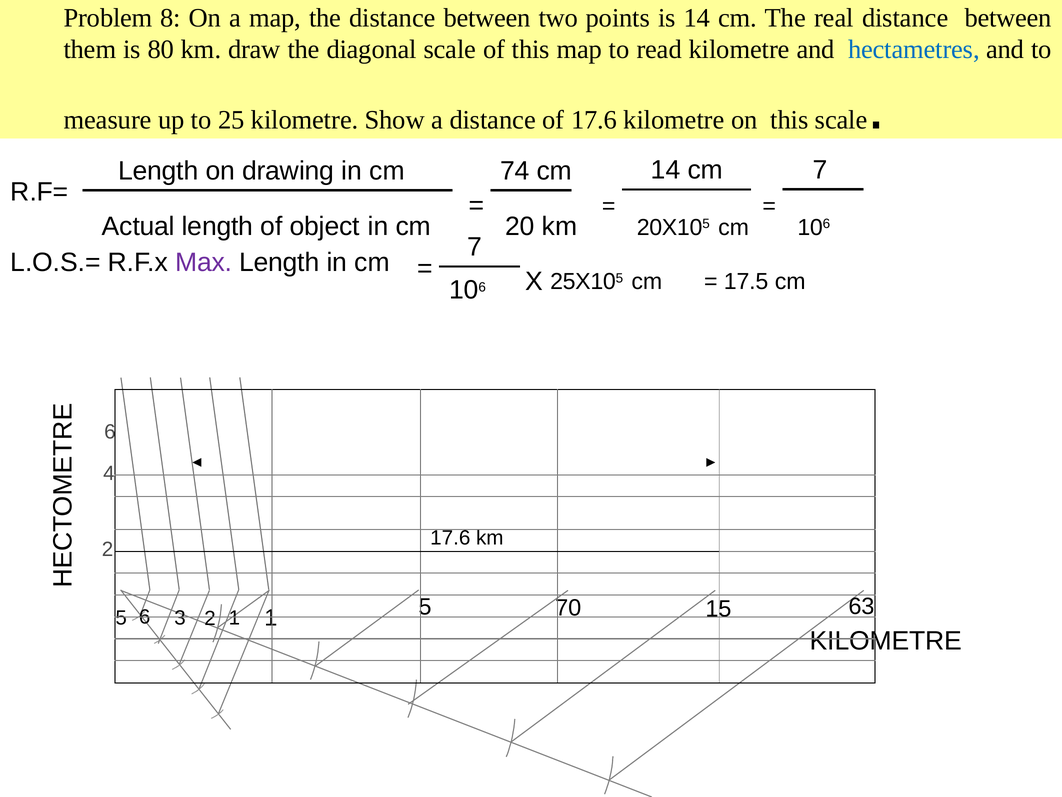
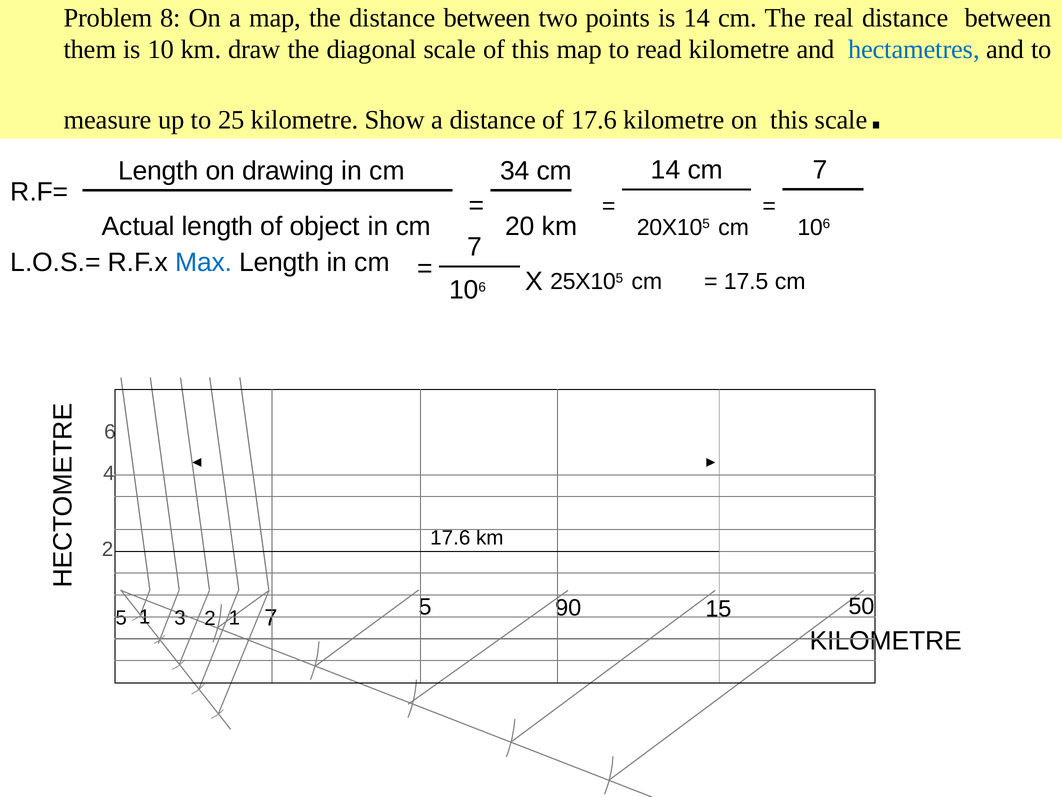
is 80: 80 -> 10 (161, 50)
74: 74 -> 34 (515, 171)
Max colour: purple -> blue (204, 262)
70: 70 -> 90 (568, 607)
63: 63 -> 50 (861, 606)
5 6: 6 -> 1 (145, 617)
1 1: 1 -> 7 (271, 617)
